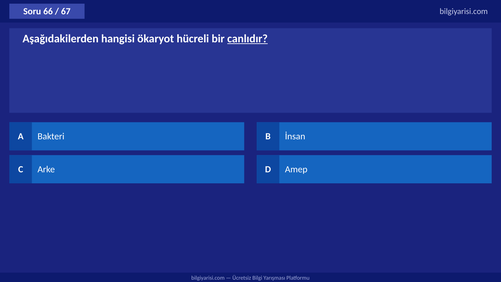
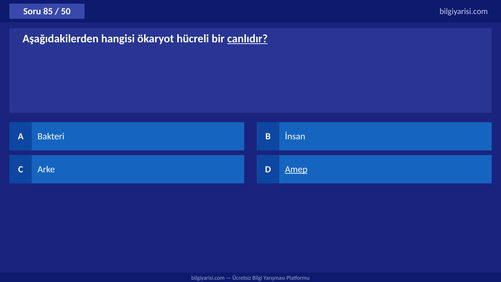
66: 66 -> 85 (48, 11)
67: 67 -> 50 (66, 11)
Amep underline: none -> present (296, 169)
